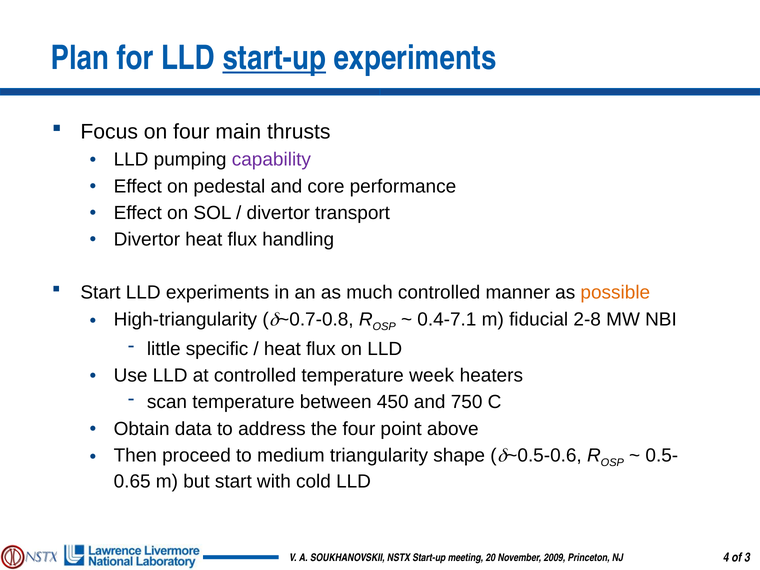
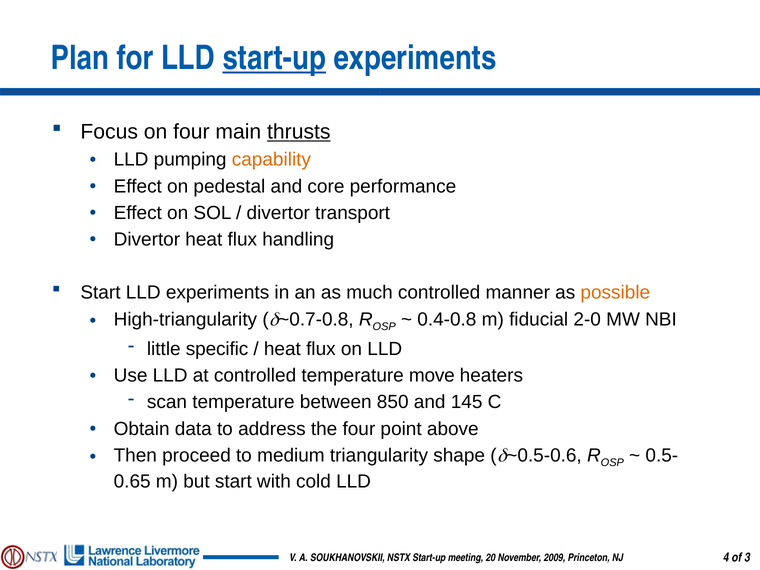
thrusts underline: none -> present (299, 132)
capability colour: purple -> orange (271, 160)
0.4-7.1: 0.4-7.1 -> 0.4-0.8 (447, 319)
2-8: 2-8 -> 2-0 (587, 319)
week: week -> move (432, 376)
450: 450 -> 850 (393, 402)
750: 750 -> 145 (467, 402)
